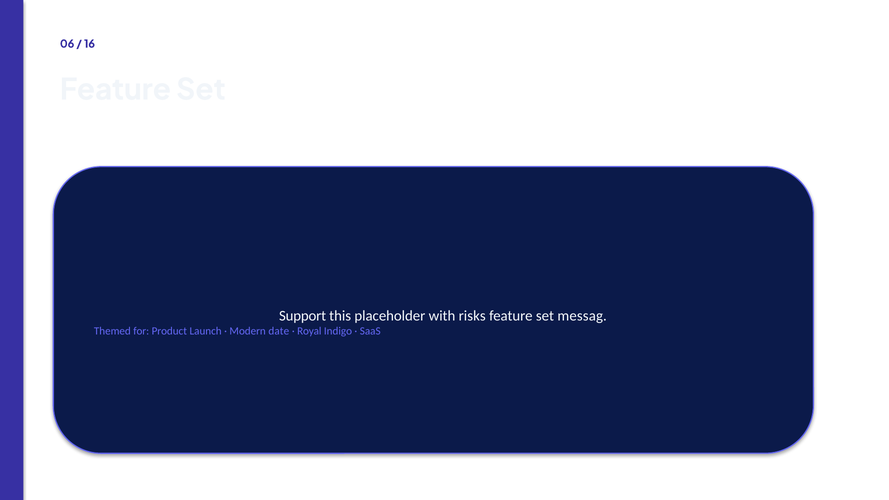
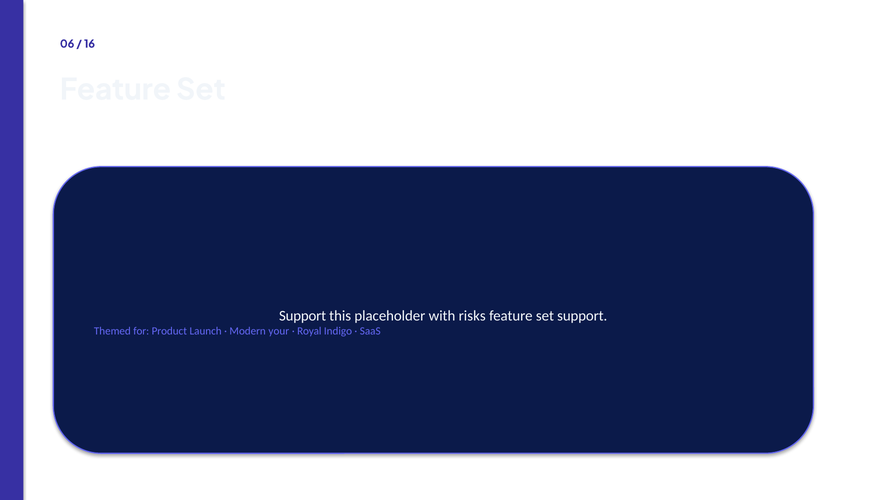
messag: messag -> support (582, 316)
date: date -> your (279, 331)
